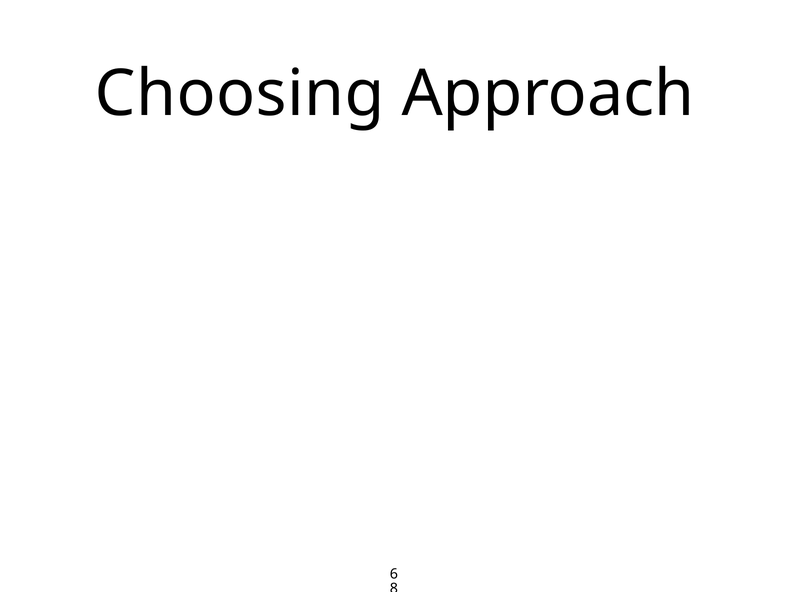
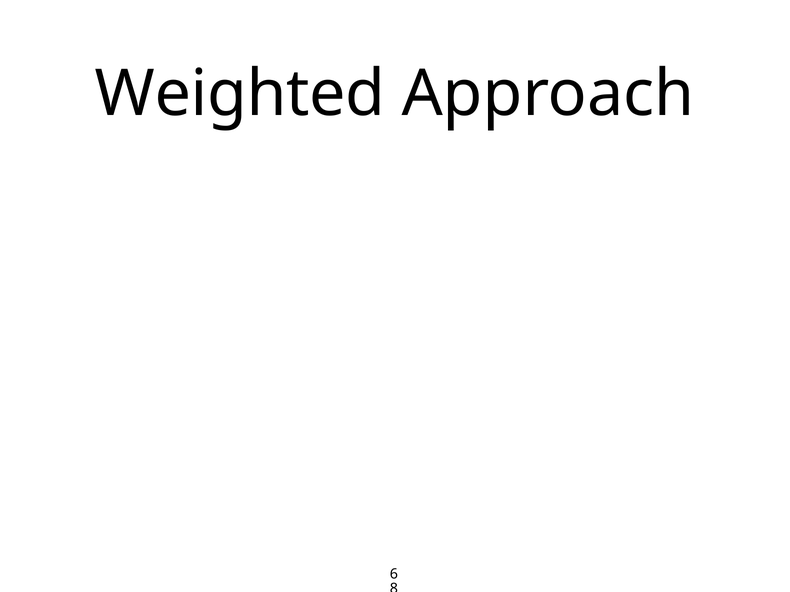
Choosing: Choosing -> Weighted (240, 94)
